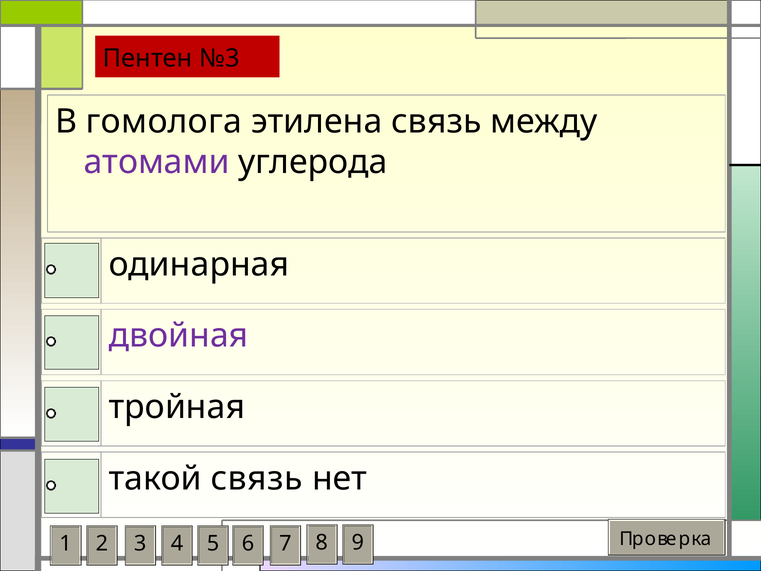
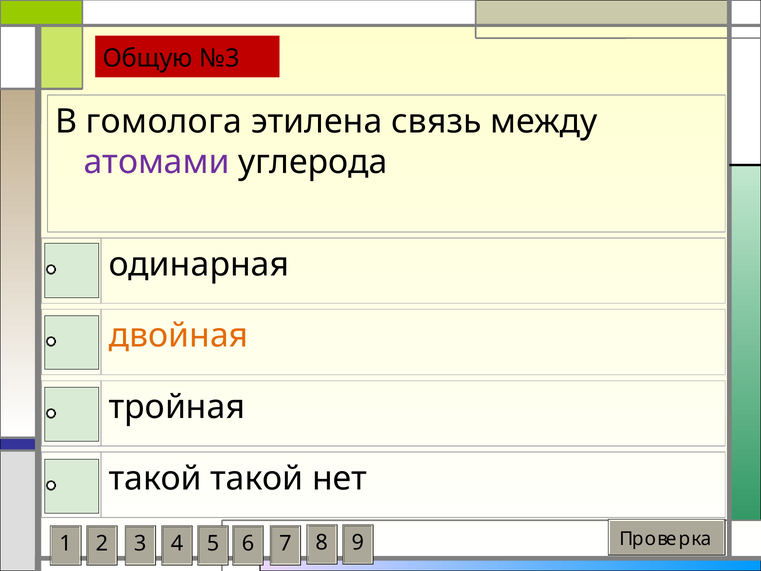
Пентен: Пентен -> Общую (148, 58)
двойная colour: purple -> orange (179, 336)
такой связь: связь -> такой (257, 478)
